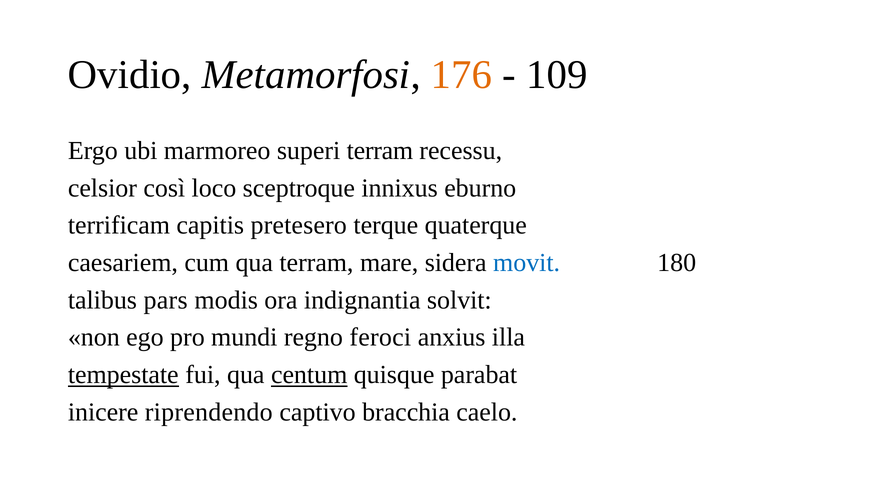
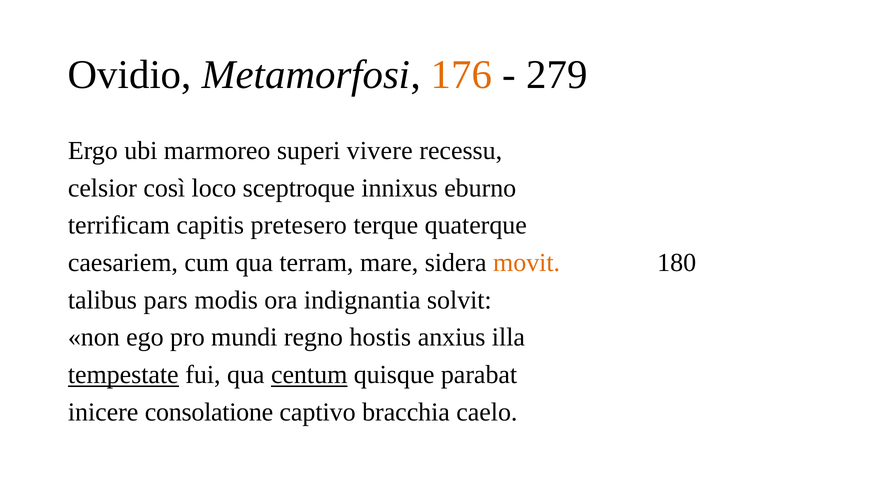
109: 109 -> 279 (557, 75)
superi terram: terram -> vivere (380, 151)
movit colour: blue -> orange (527, 263)
feroci: feroci -> hostis (380, 337)
riprendendo: riprendendo -> consolatione (209, 412)
